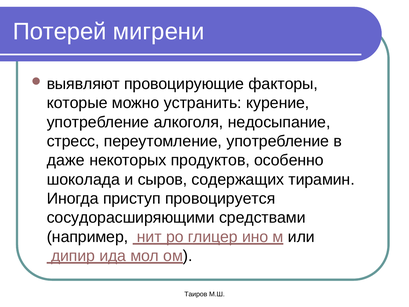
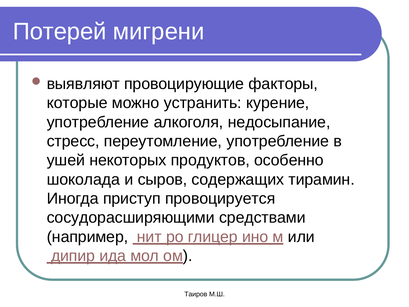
даже: даже -> ушей (66, 160)
